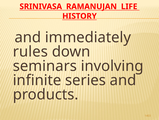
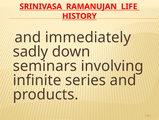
rules: rules -> sadly (31, 51)
